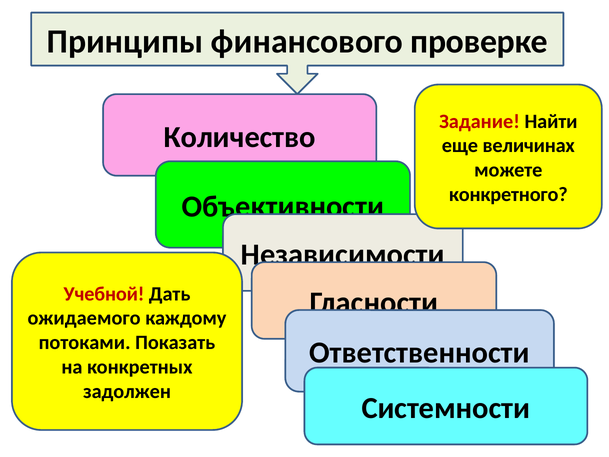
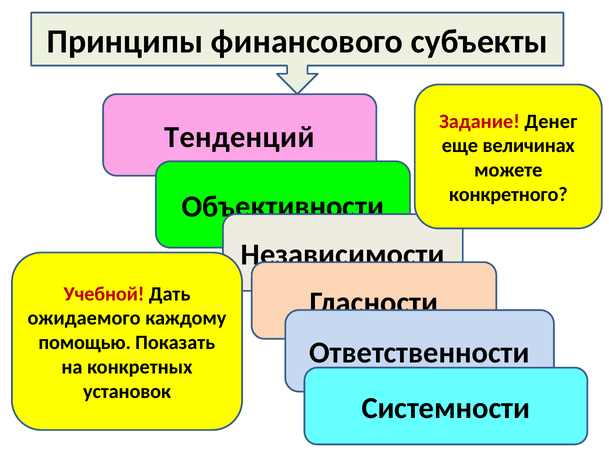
проверке: проверке -> субъекты (479, 41)
Найти: Найти -> Денег (551, 121)
Количество: Количество -> Тенденций (239, 137)
потоками: потоками -> помощью (85, 342)
задолжен: задолжен -> установок (127, 391)
